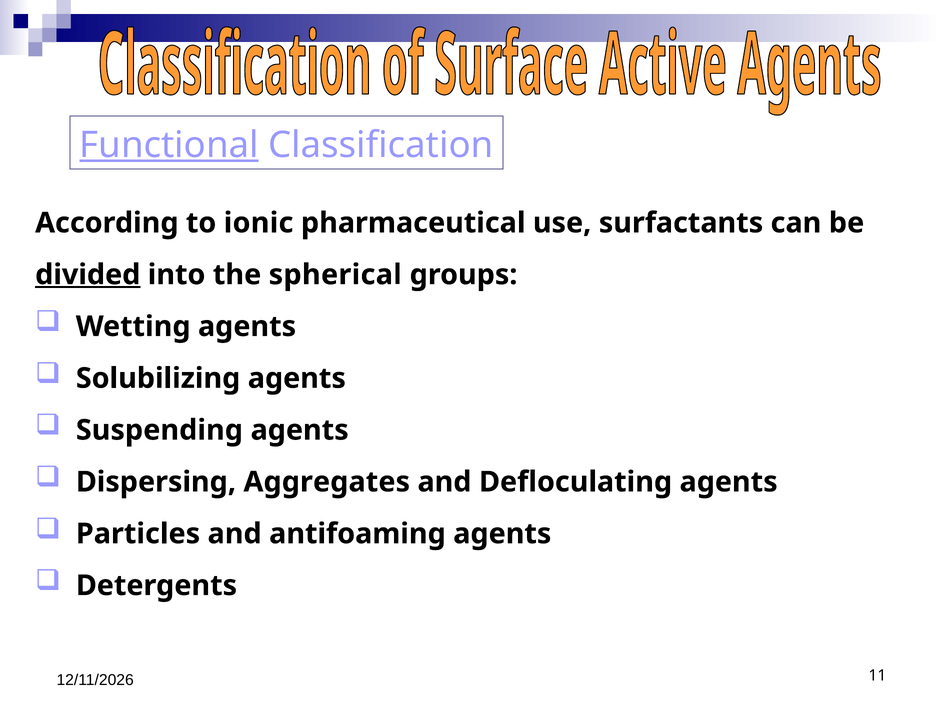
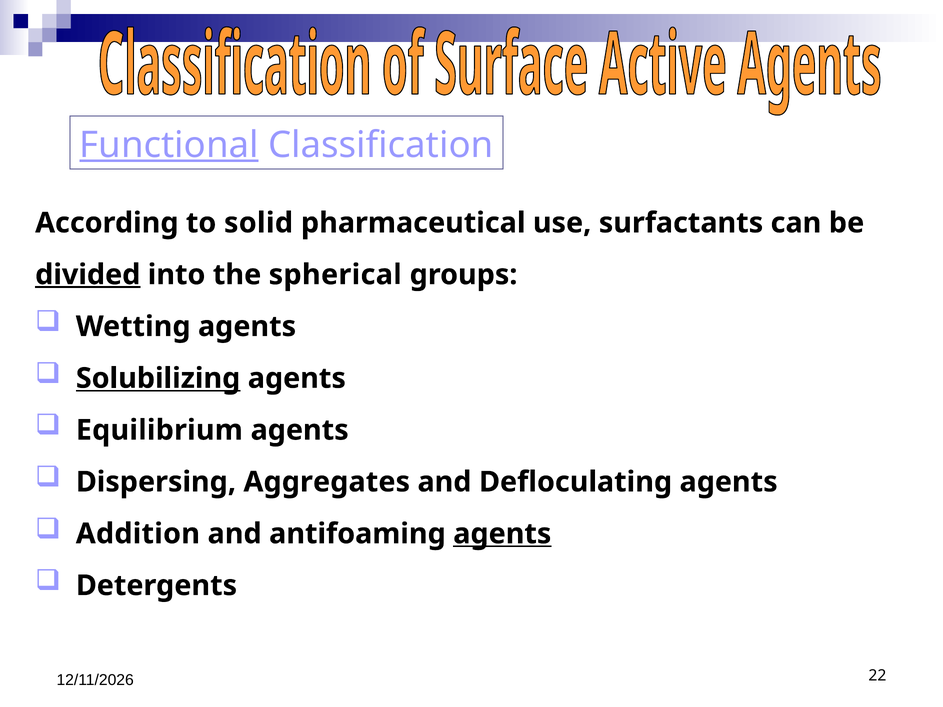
ionic: ionic -> solid (259, 223)
Solubilizing underline: none -> present (158, 378)
Suspending: Suspending -> Equilibrium (159, 430)
Particles: Particles -> Addition (138, 534)
agents underline: none -> present (502, 534)
11: 11 -> 22 (877, 676)
